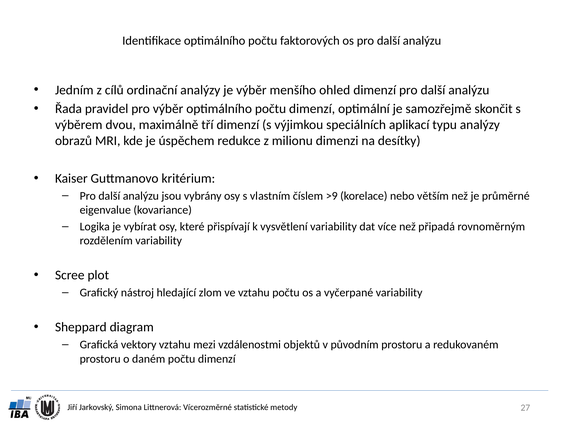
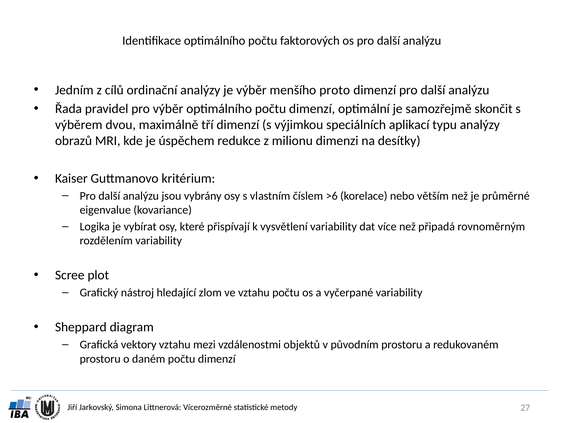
ohled: ohled -> proto (335, 90)
>9: >9 -> >6 (332, 196)
